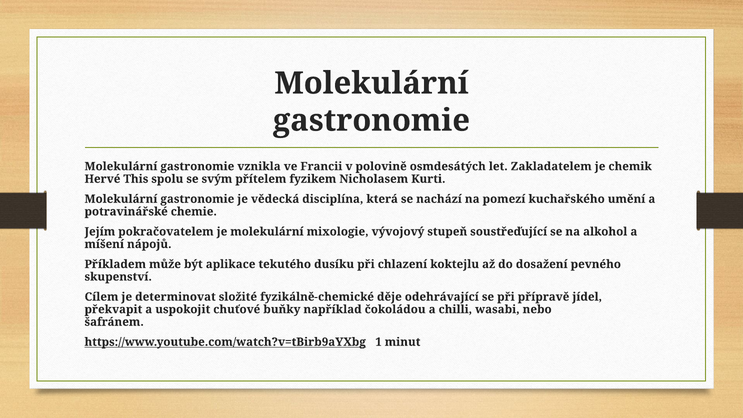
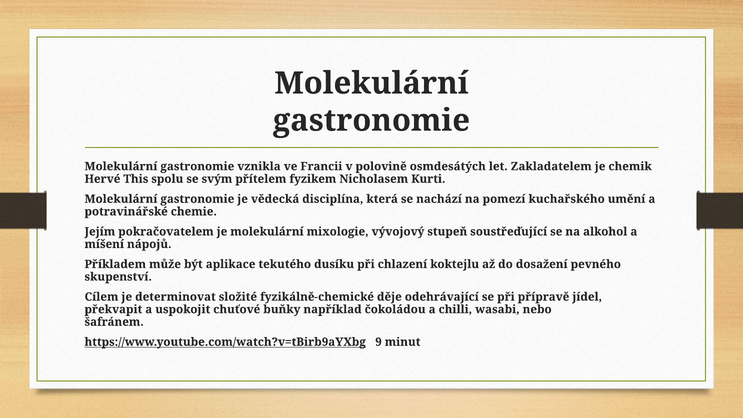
1: 1 -> 9 (378, 342)
